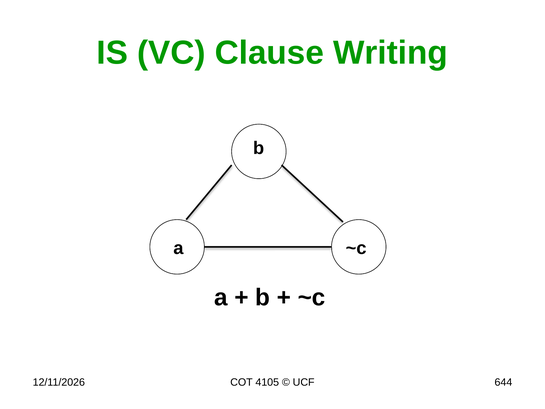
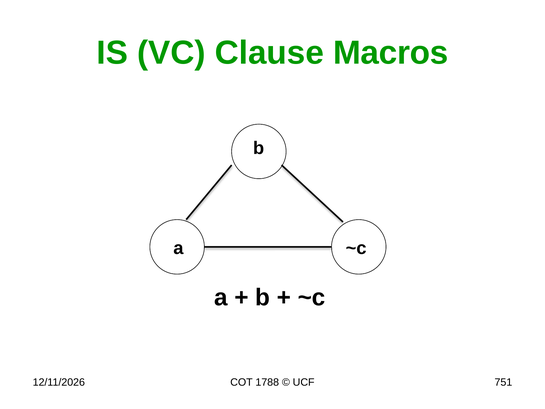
Writing: Writing -> Macros (391, 53)
4105: 4105 -> 1788 (267, 382)
644: 644 -> 751 (503, 382)
